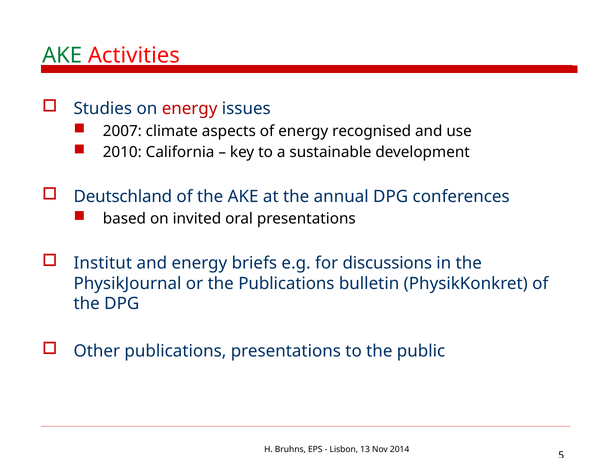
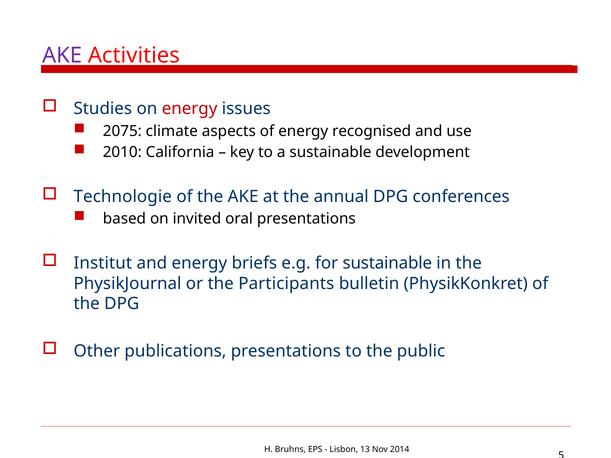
AKE colour: green -> purple (62, 56)
2007: 2007 -> 2075 (122, 131)
Deutschland: Deutschland -> Technologie (123, 197)
for discussions: discussions -> sustainable (387, 263)
the Publications: Publications -> Participants (286, 284)
